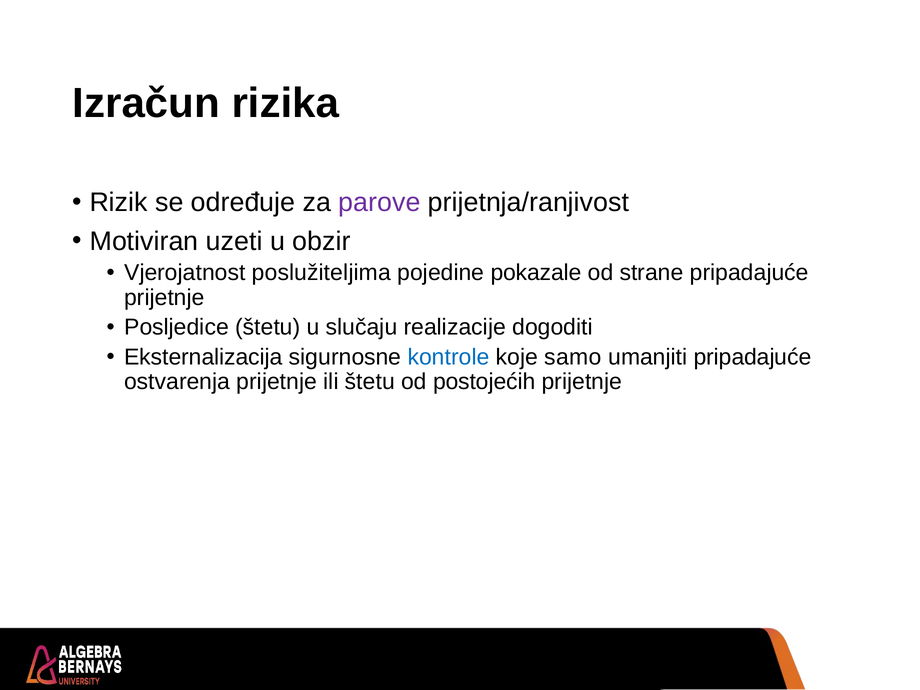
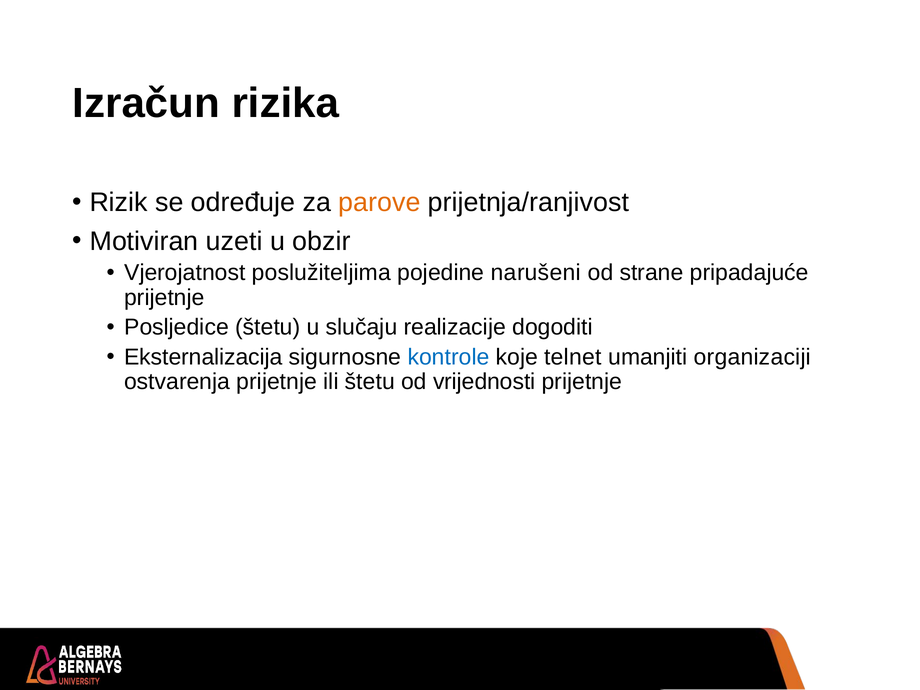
parove colour: purple -> orange (379, 203)
pokazale: pokazale -> narušeni (536, 273)
samo: samo -> telnet (573, 357)
umanjiti pripadajuće: pripadajuće -> organizaciji (752, 357)
postojećih: postojećih -> vrijednosti (484, 382)
